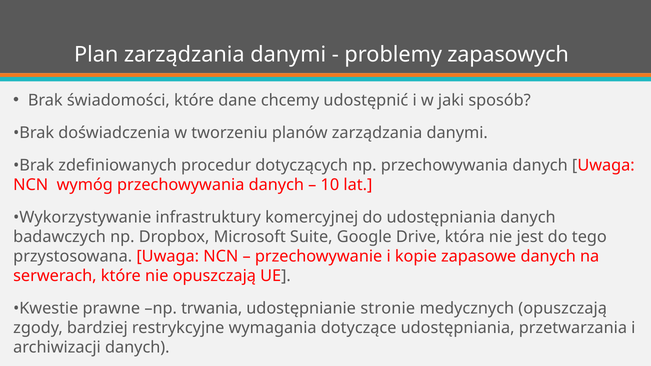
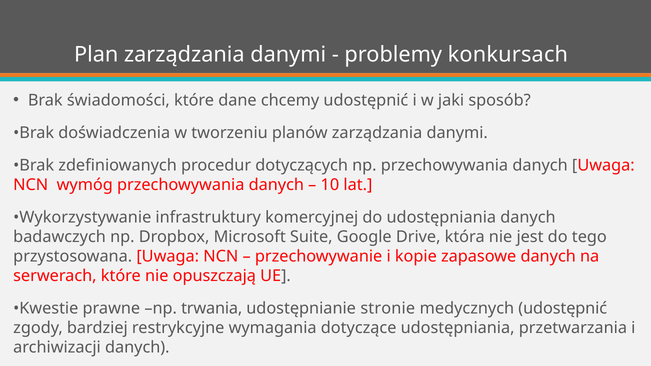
zapasowych: zapasowych -> konkursach (508, 55)
medycznych opuszczają: opuszczają -> udostępnić (563, 309)
